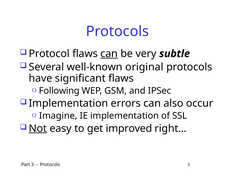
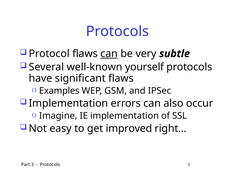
original: original -> yourself (144, 67)
Following: Following -> Examples (59, 91)
Not underline: present -> none (38, 129)
